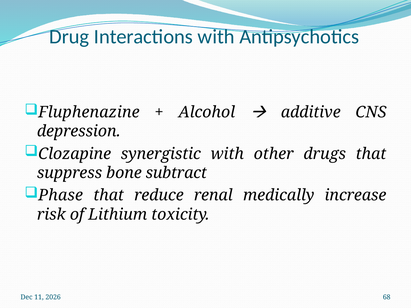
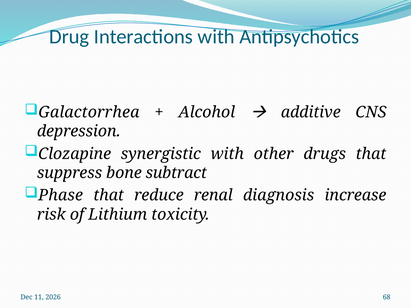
Fluphenazine: Fluphenazine -> Galactorrhea (89, 112)
medically: medically -> diagnosis (279, 195)
